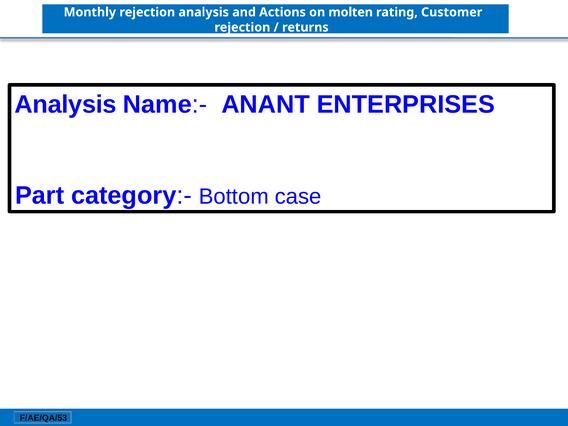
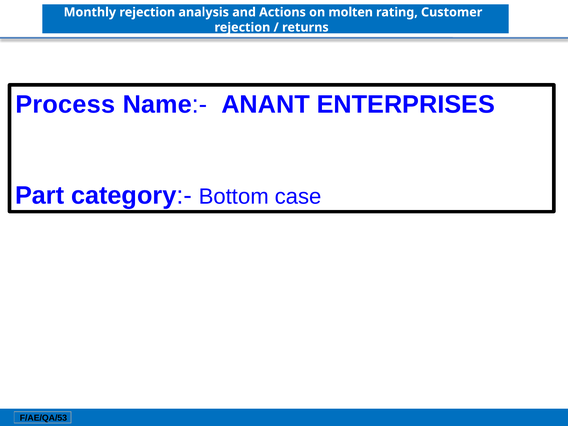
Analysis: Analysis -> Process (65, 105)
